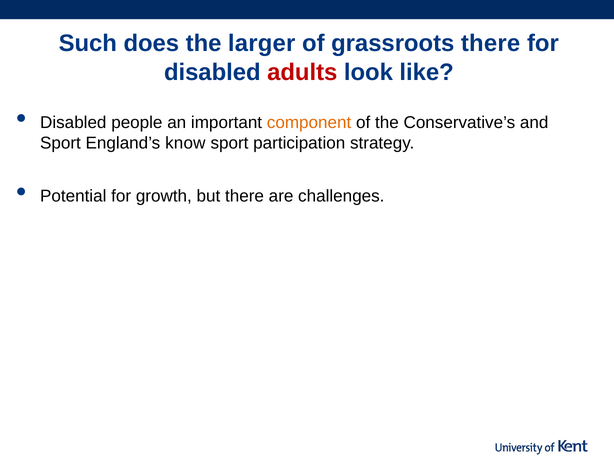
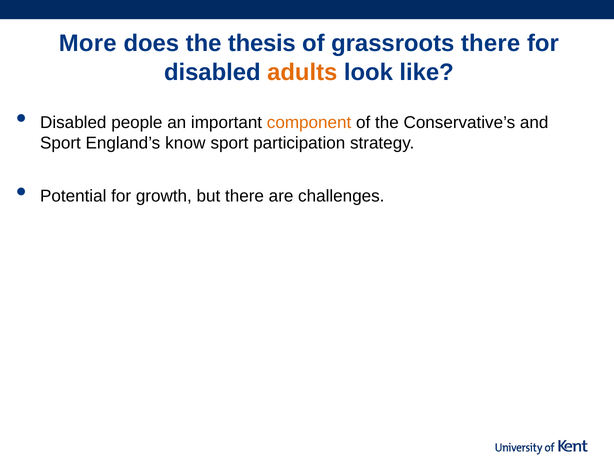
Such: Such -> More (88, 44)
larger: larger -> thesis (262, 44)
adults colour: red -> orange (302, 72)
